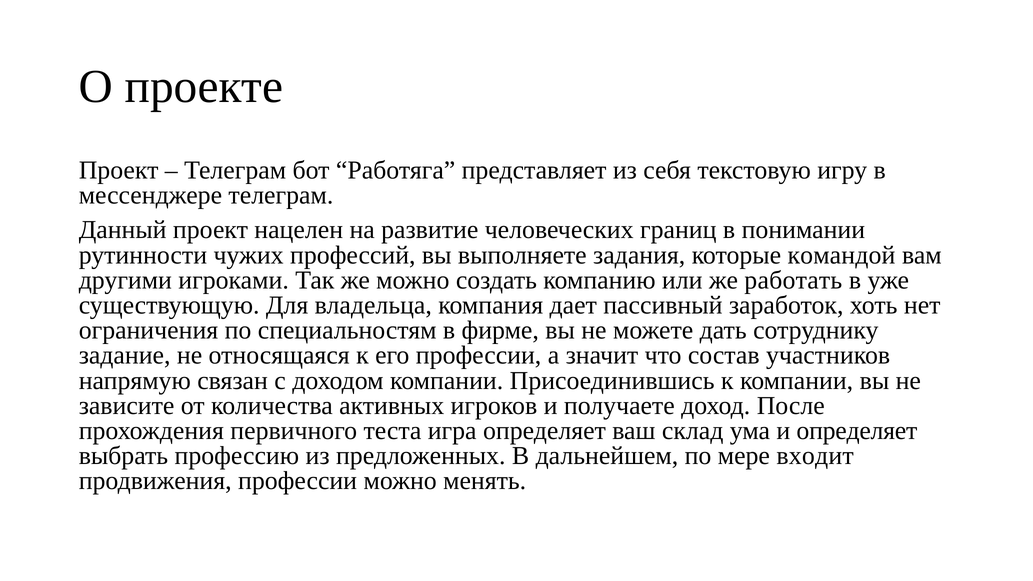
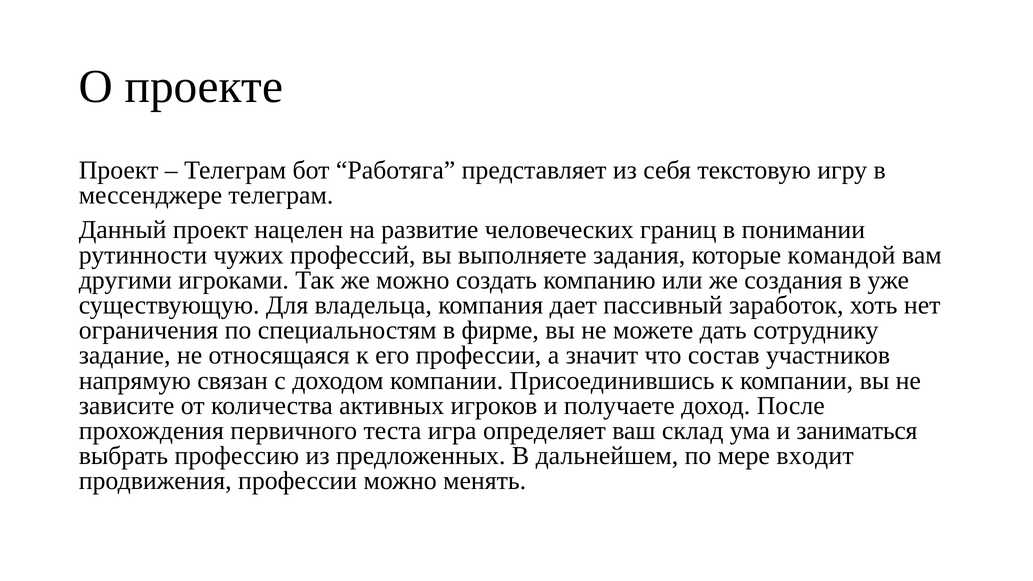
работать: работать -> создания (793, 280)
и определяет: определяет -> заниматься (857, 431)
